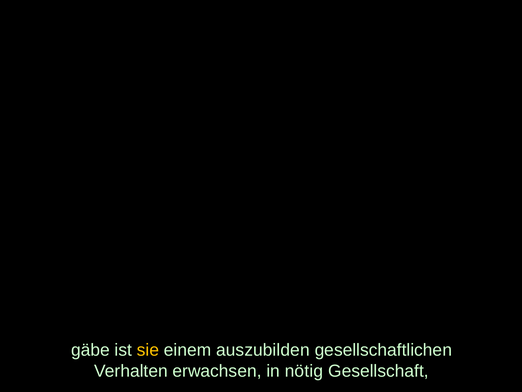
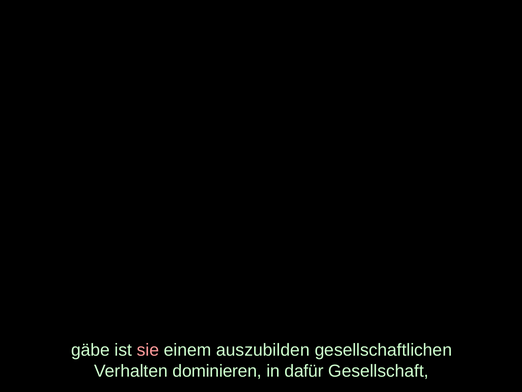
sie colour: yellow -> pink (148, 350)
erwachsen: erwachsen -> dominieren (217, 371)
nötig: nötig -> dafür (304, 371)
